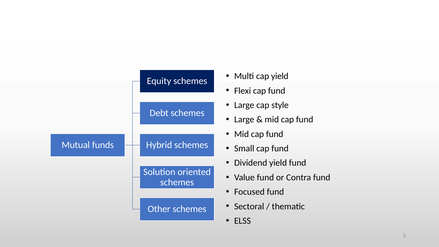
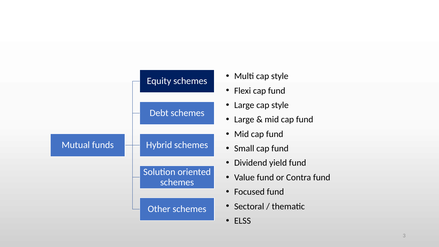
Multi cap yield: yield -> style (280, 76)
